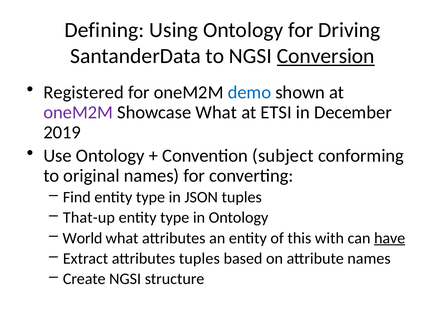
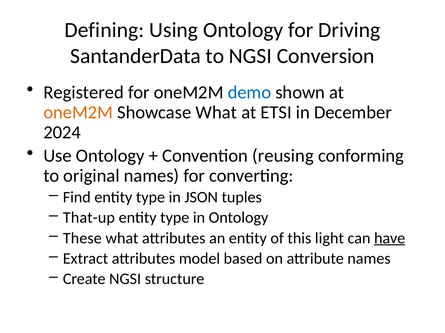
Conversion underline: present -> none (326, 56)
oneM2M colour: purple -> orange (78, 113)
2019: 2019 -> 2024 (62, 133)
subject: subject -> reusing (283, 156)
World: World -> These (82, 239)
with: with -> light (329, 239)
attributes tuples: tuples -> model (199, 259)
